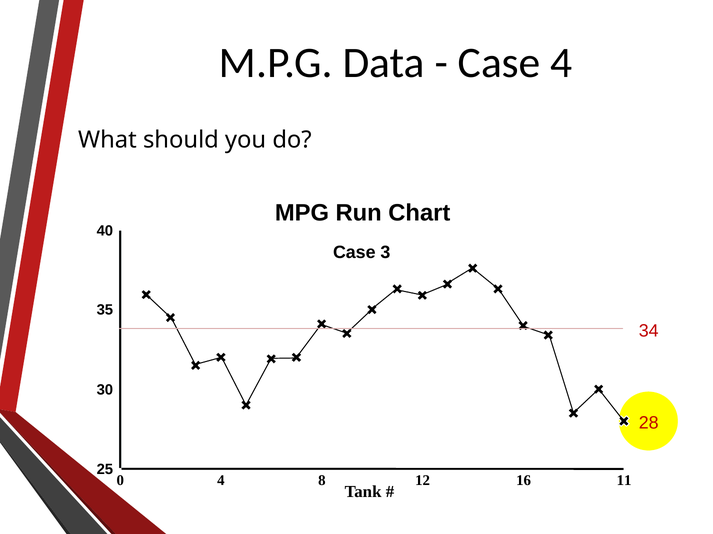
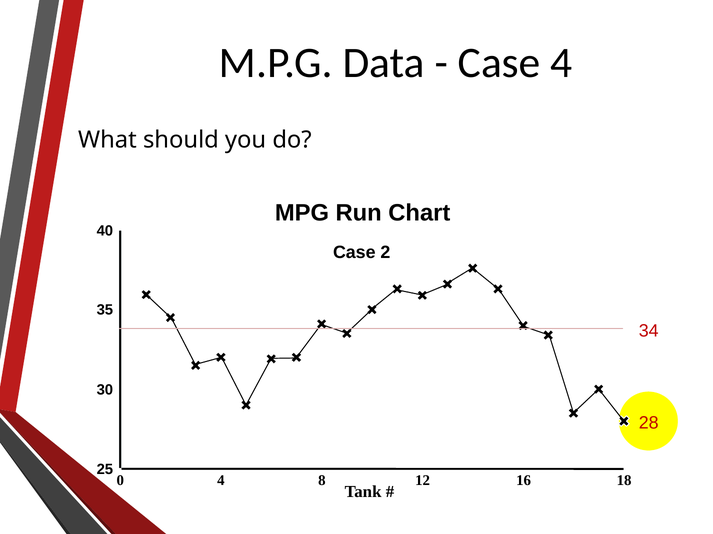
3: 3 -> 2 (385, 253)
11: 11 -> 18 (624, 481)
